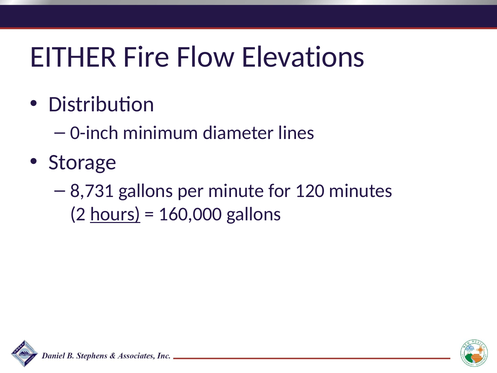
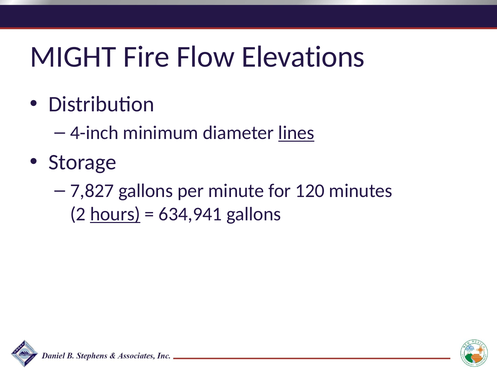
EITHER: EITHER -> MIGHT (73, 57)
0-inch: 0-inch -> 4-inch (94, 133)
lines underline: none -> present (296, 133)
8,731: 8,731 -> 7,827 (92, 191)
160,000: 160,000 -> 634,941 (190, 214)
